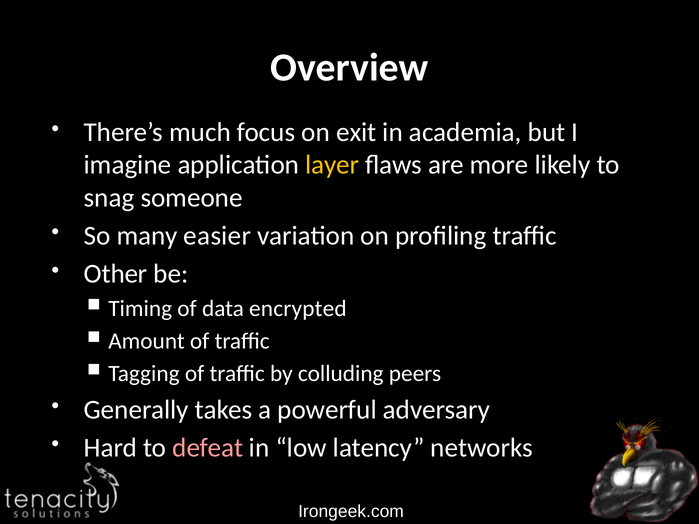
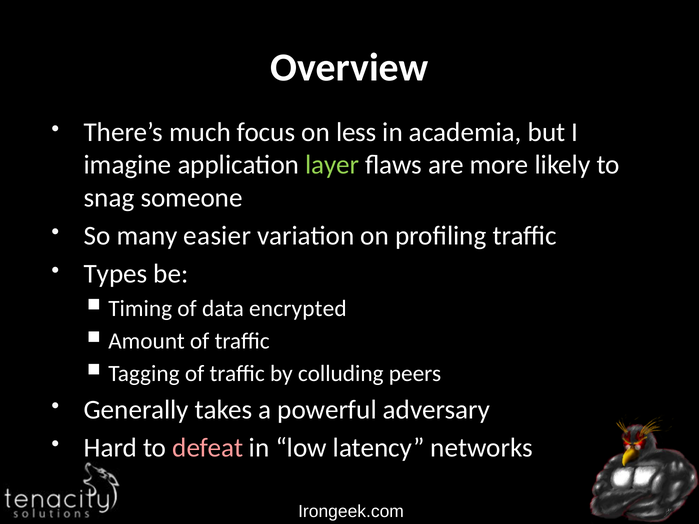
exit: exit -> less (356, 132)
layer colour: yellow -> light green (332, 165)
Other: Other -> Types (116, 274)
